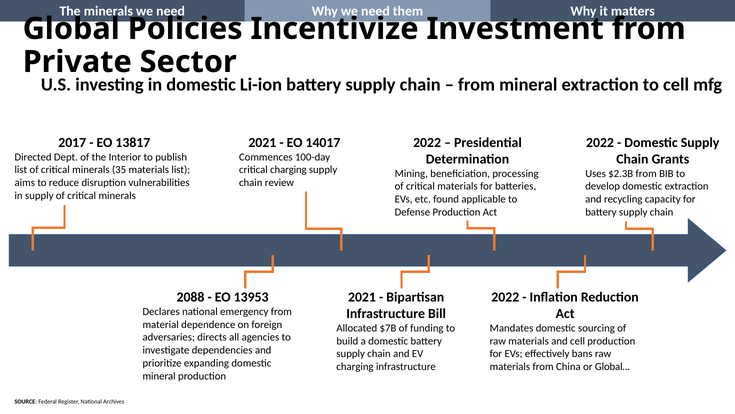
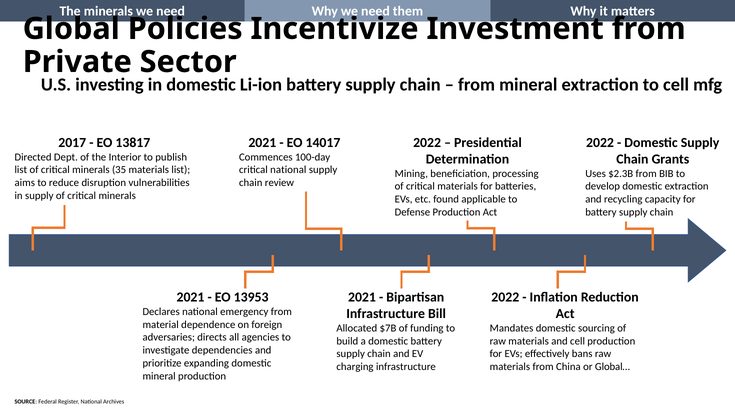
critical charging: charging -> national (288, 170)
2088: 2088 -> 2021 (190, 297)
